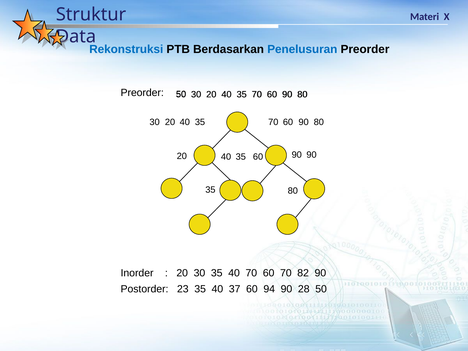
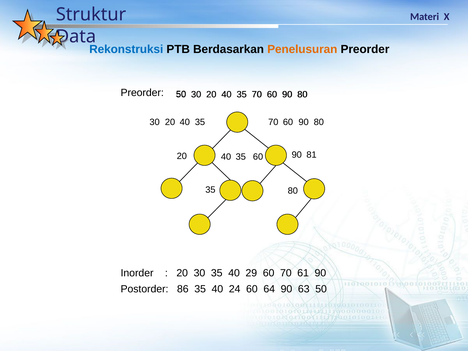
Penelusuran colour: blue -> orange (302, 49)
90 90: 90 -> 81 (312, 155)
40 70: 70 -> 29 (251, 273)
82: 82 -> 61 (303, 273)
23: 23 -> 86 (183, 289)
37: 37 -> 24 (235, 289)
94: 94 -> 64 (269, 289)
28: 28 -> 63 (304, 289)
